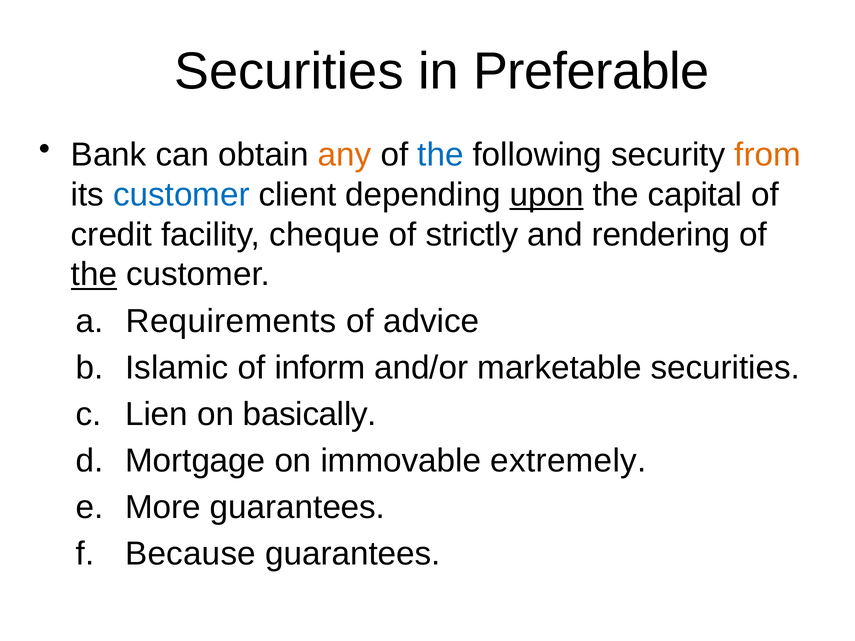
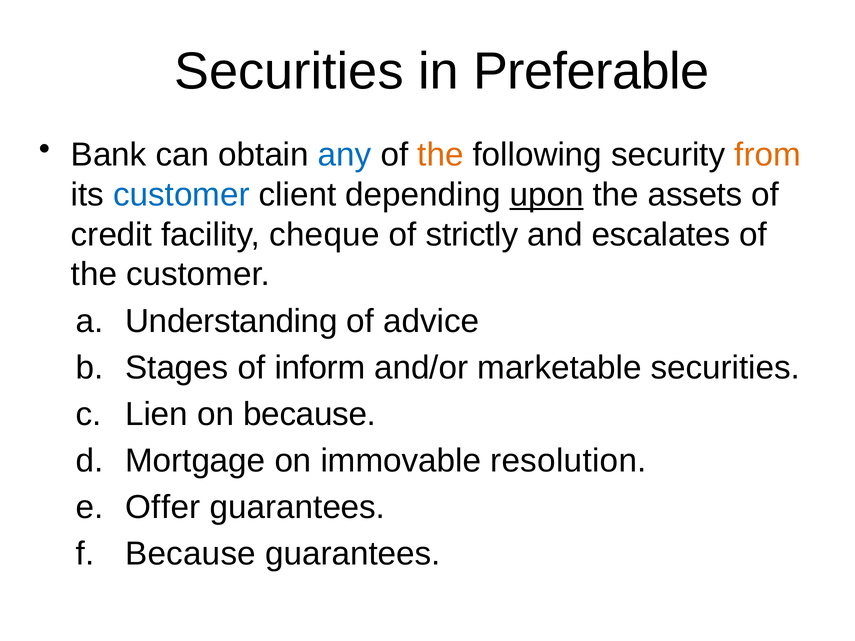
any colour: orange -> blue (345, 155)
the colour: blue -> orange (441, 155)
capital: capital -> assets (695, 195)
rendering: rendering -> escalates (661, 235)
the underline: present -> none (94, 275)
Requirements: Requirements -> Understanding (231, 321)
Islamic: Islamic -> Stages (177, 368)
on basically: basically -> because (310, 414)
extremely: extremely -> resolution (568, 461)
More: More -> Offer (163, 508)
